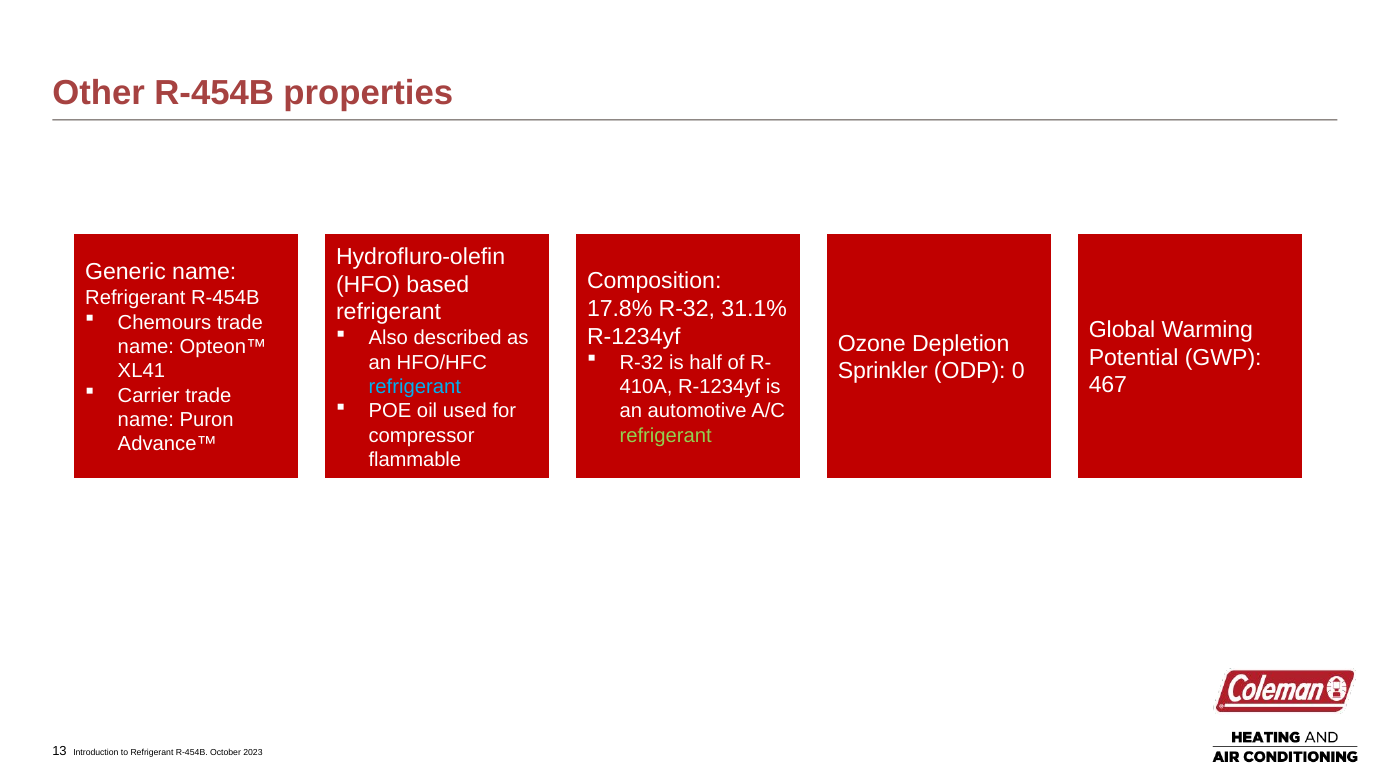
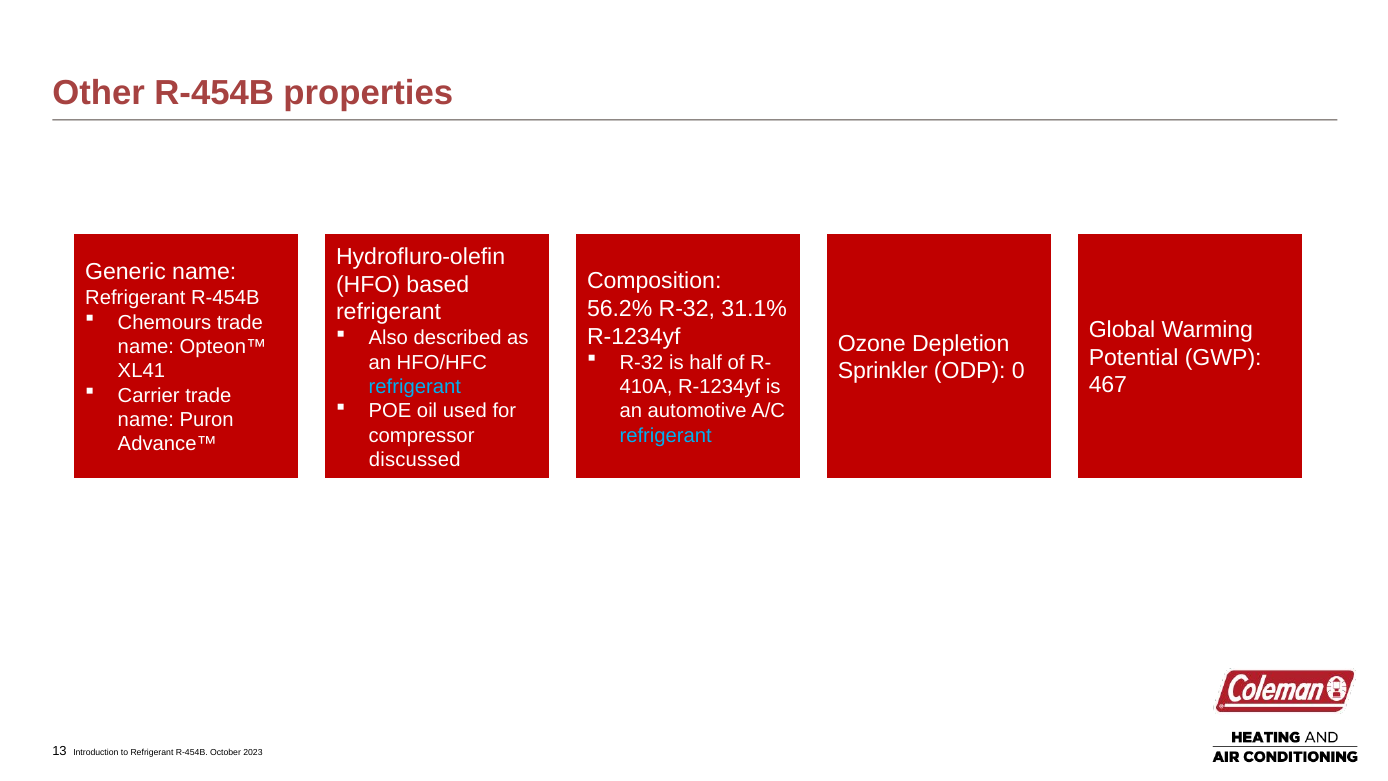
17.8%: 17.8% -> 56.2% (620, 309)
refrigerant colour: light green -> light blue (666, 435)
flammable: flammable -> discussed (415, 460)
